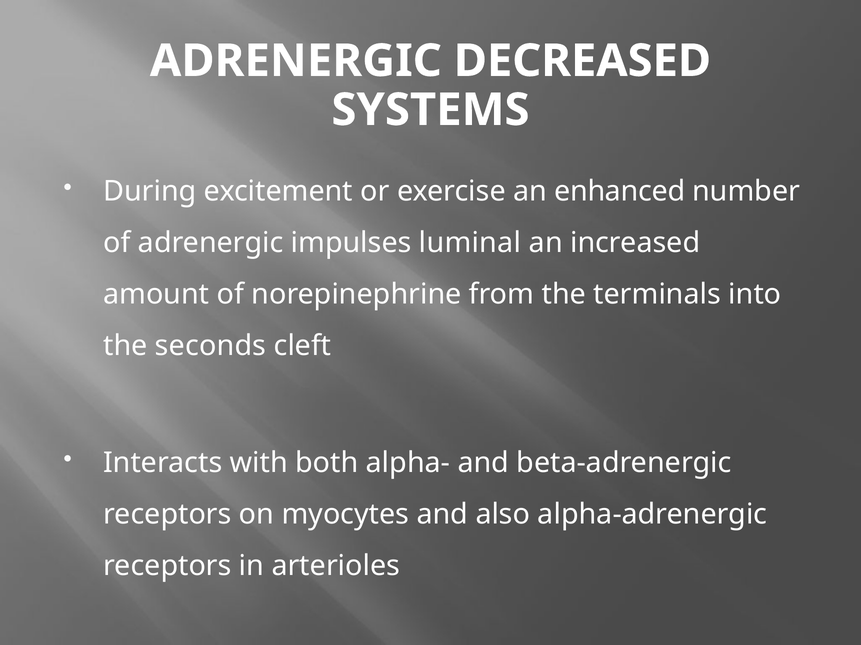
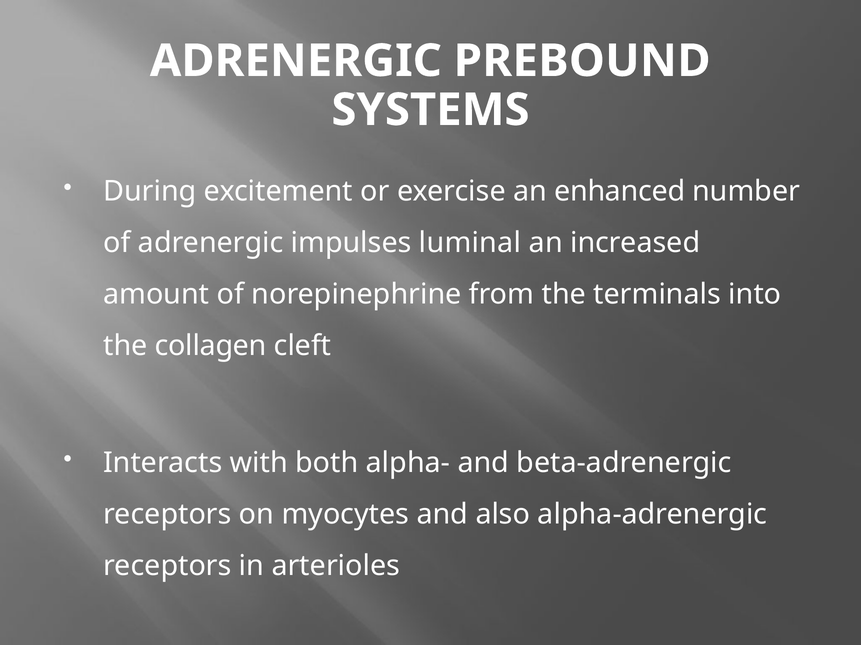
DECREASED: DECREASED -> PREBOUND (582, 61)
seconds: seconds -> collagen (211, 346)
